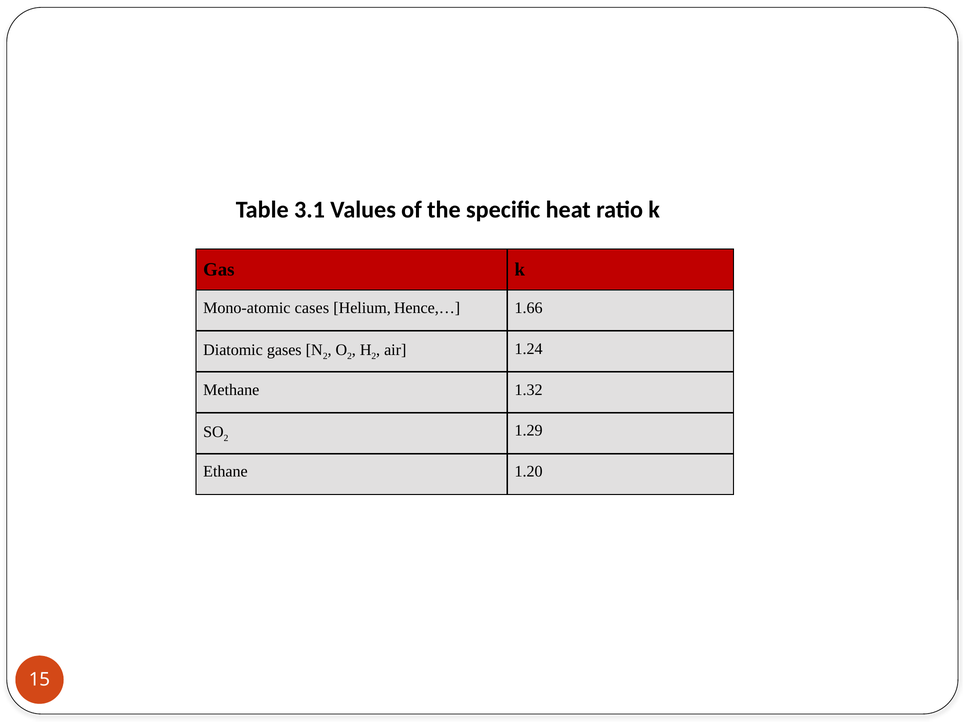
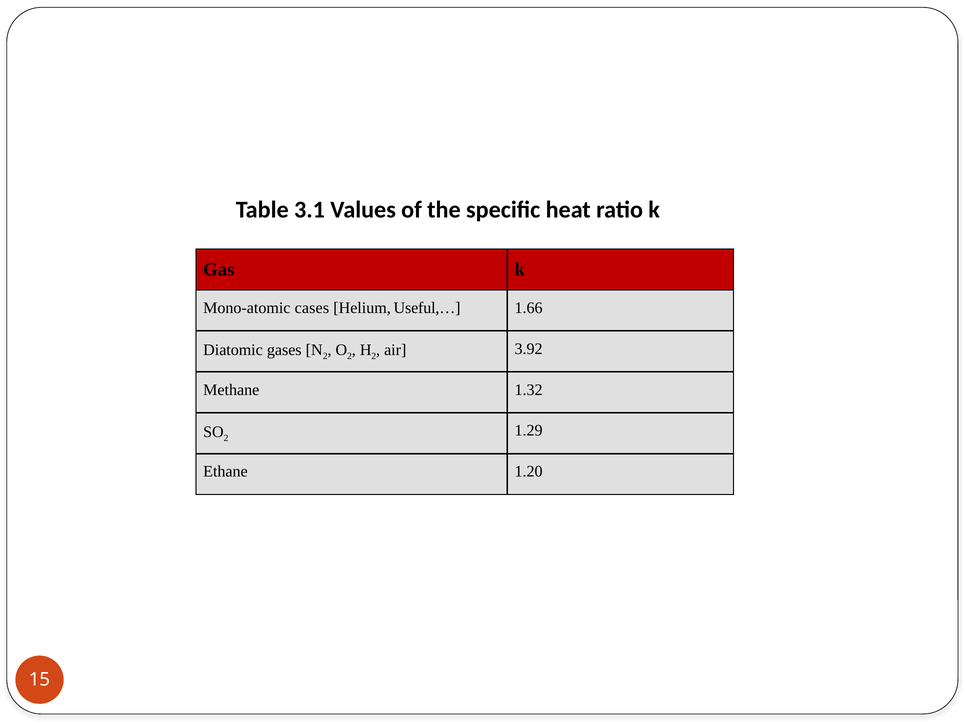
Hence,…: Hence,… -> Useful,… (427, 308)
1.24: 1.24 -> 3.92 (529, 349)
